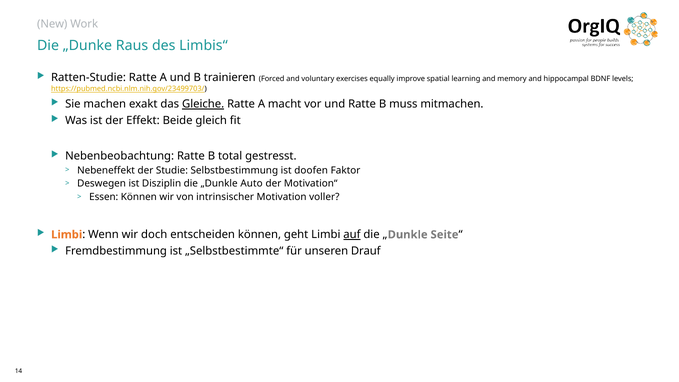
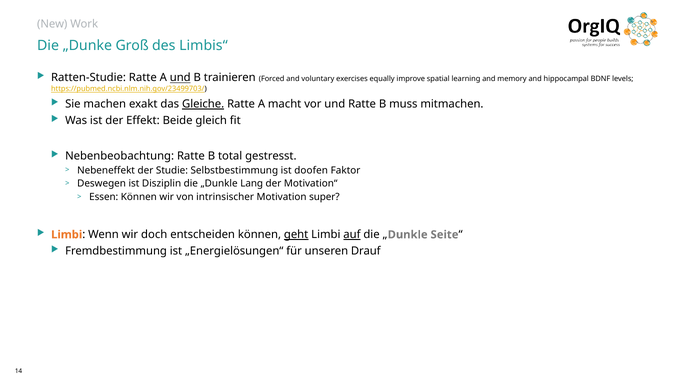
Raus: Raus -> Groß (132, 46)
und underline: none -> present (180, 78)
Auto: Auto -> Lang (252, 184)
voller: voller -> super (324, 197)
geht underline: none -> present (296, 235)
„Selbstbestimmte“: „Selbstbestimmte“ -> „Energielösungen“ (234, 251)
